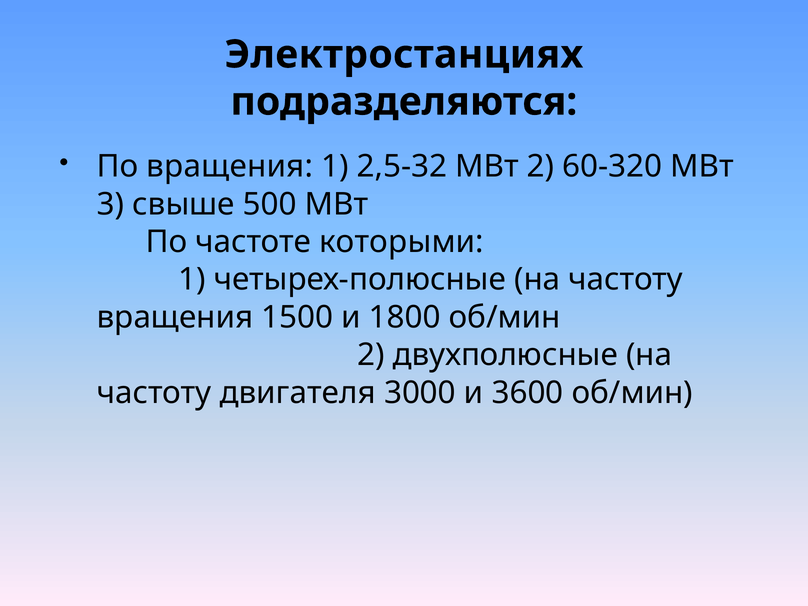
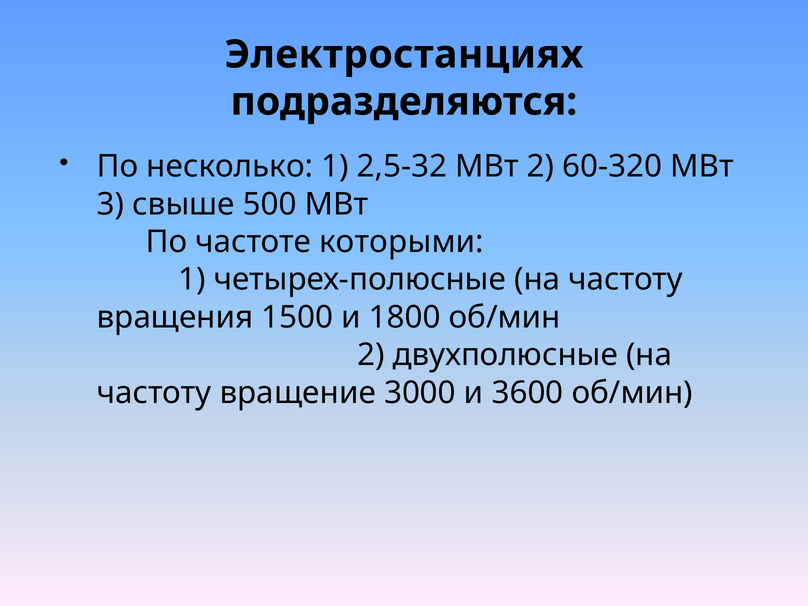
По вращения: вращения -> несколько (230, 166)
двигателя: двигателя -> вращение (298, 393)
